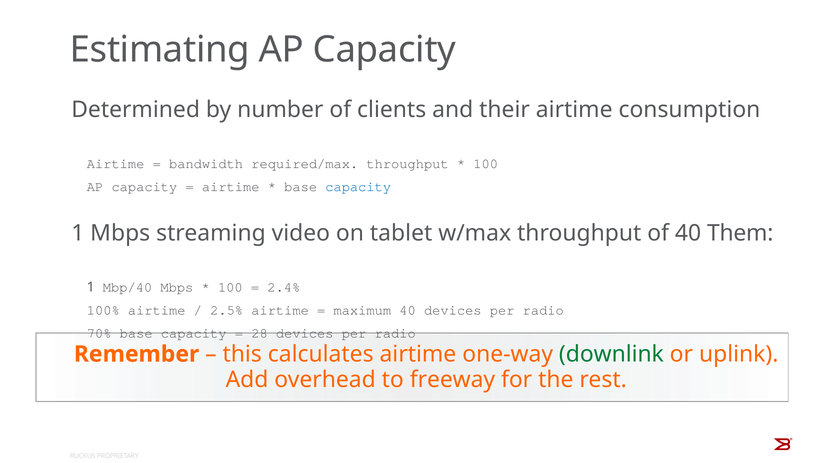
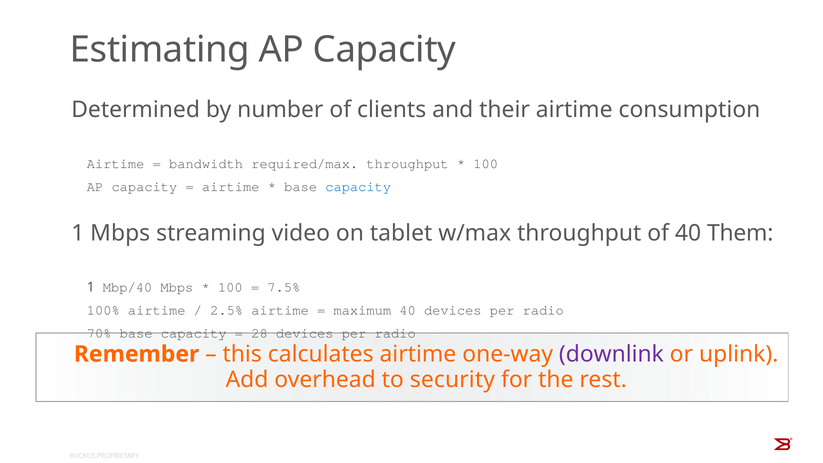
2.4%: 2.4% -> 7.5% (284, 287)
downlink colour: green -> purple (611, 354)
freeway: freeway -> security (452, 380)
